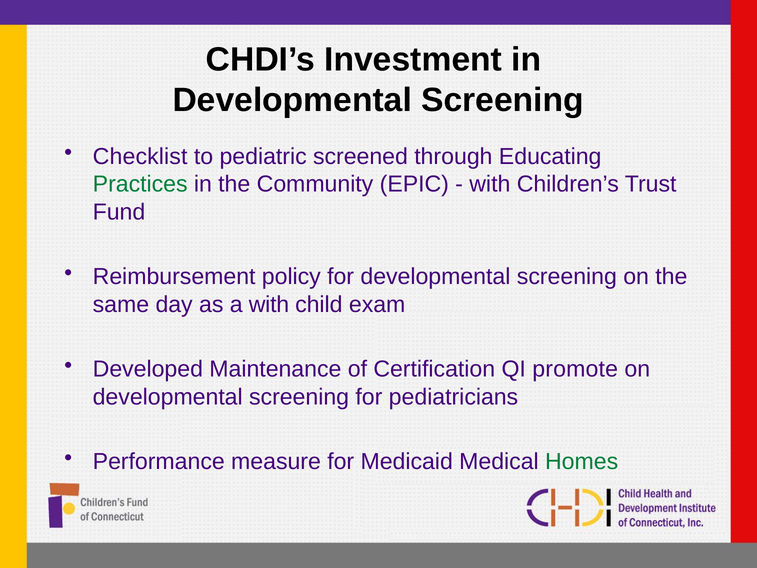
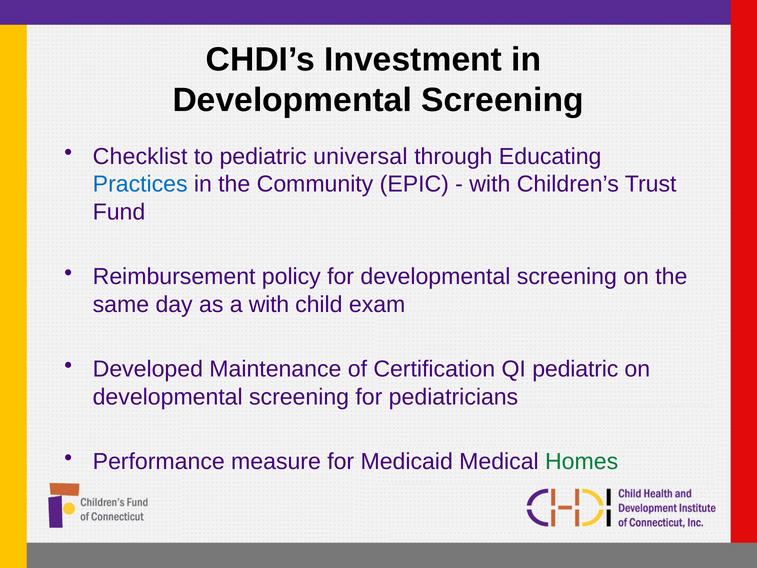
screened: screened -> universal (360, 156)
Practices colour: green -> blue (140, 184)
QI promote: promote -> pediatric (575, 369)
